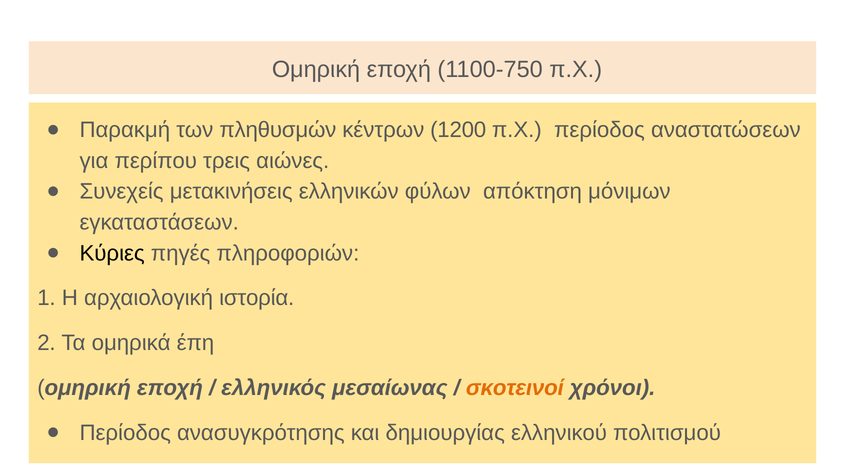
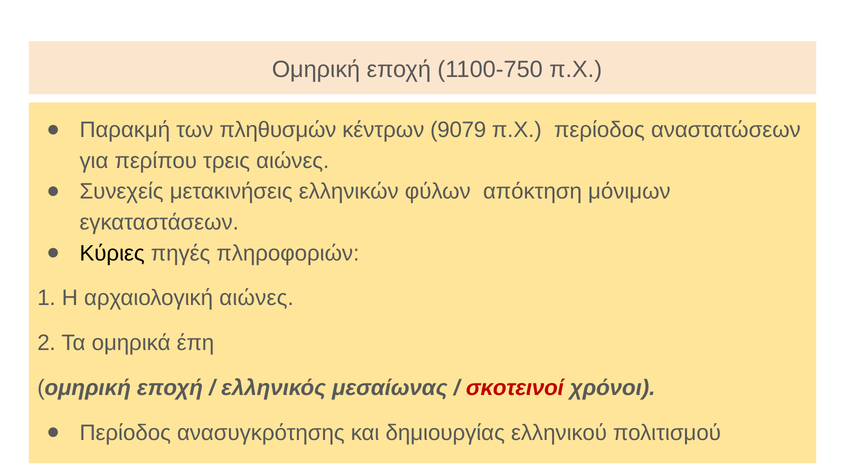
1200: 1200 -> 9079 (458, 130)
αρχαιολογική ιστορία: ιστορία -> αιώνες (257, 298)
σκοτεινοί colour: orange -> red (515, 387)
